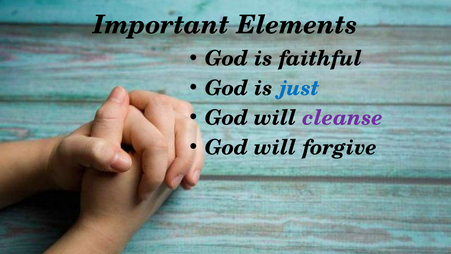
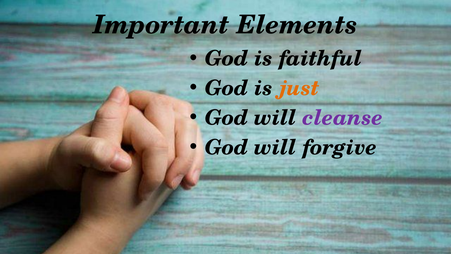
just colour: blue -> orange (299, 88)
